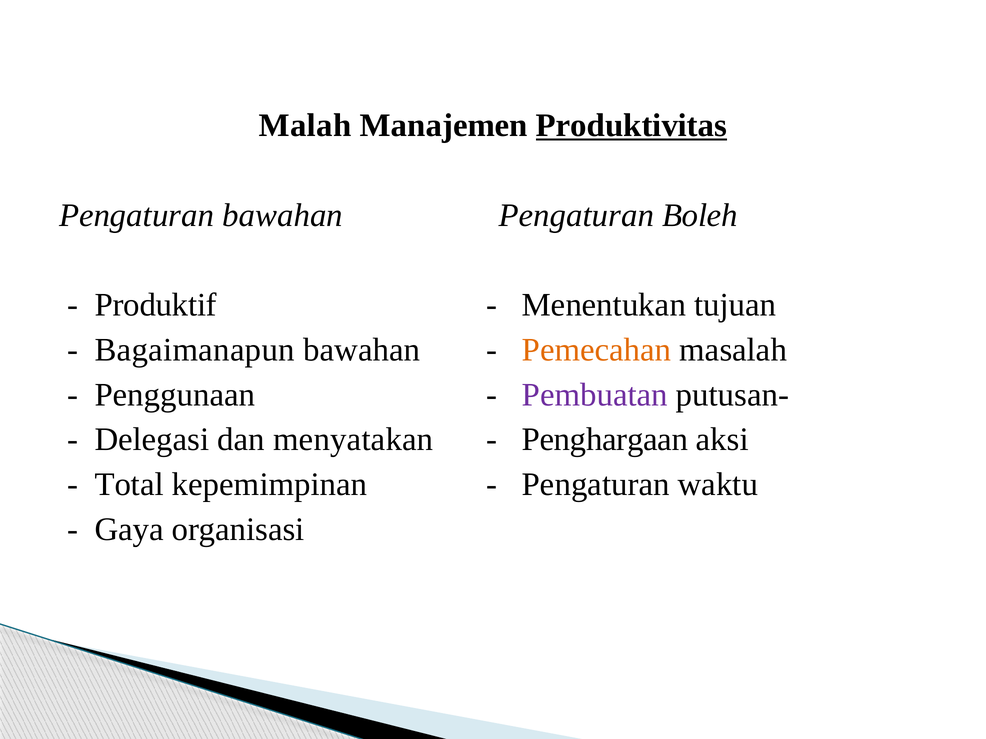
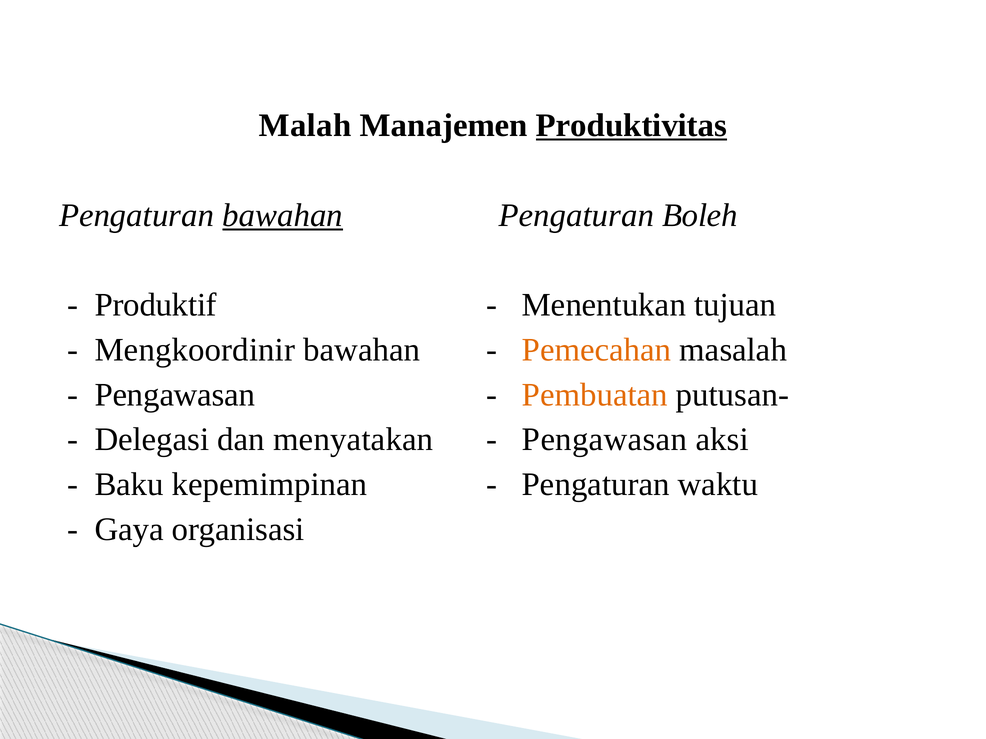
bawahan underline: none -> present (283, 215)
Bagaimanapun: Bagaimanapun -> Mengkoordinir (195, 350)
Penggunaan: Penggunaan -> Pengawasan (175, 395)
Pembuatan colour: purple -> orange (595, 395)
Penghargaan: Penghargaan -> Pengawasan (605, 440)
Total: Total -> Baku (129, 485)
